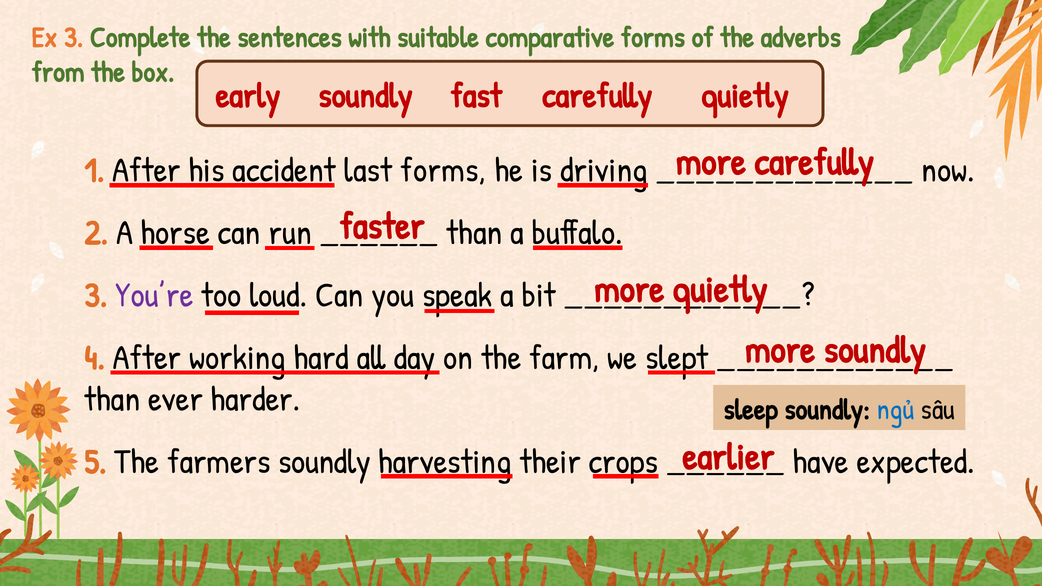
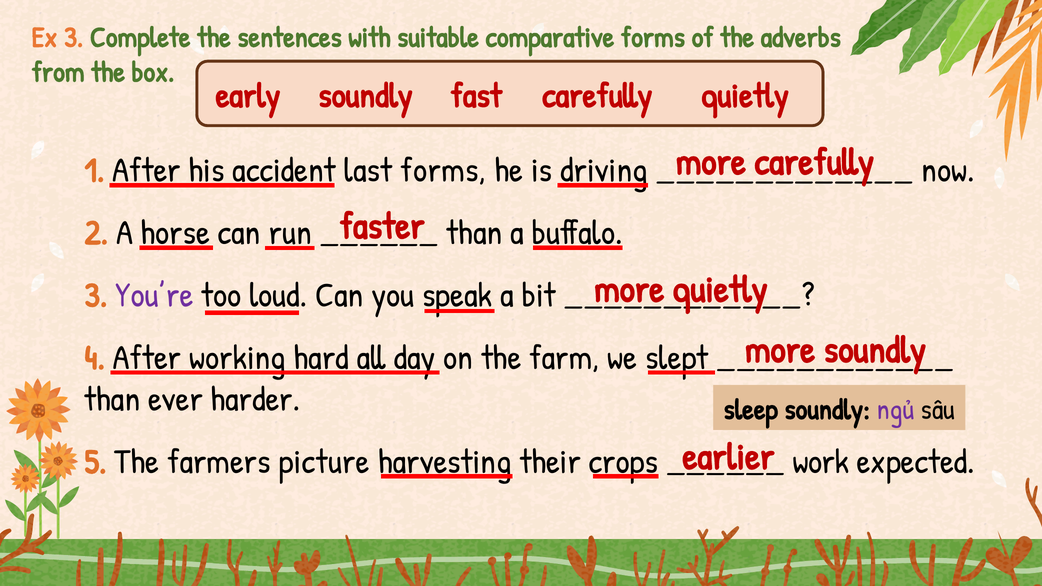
ngủ colour: blue -> purple (895, 410)
farmers soundly: soundly -> picture (324, 462)
have: have -> work (821, 462)
